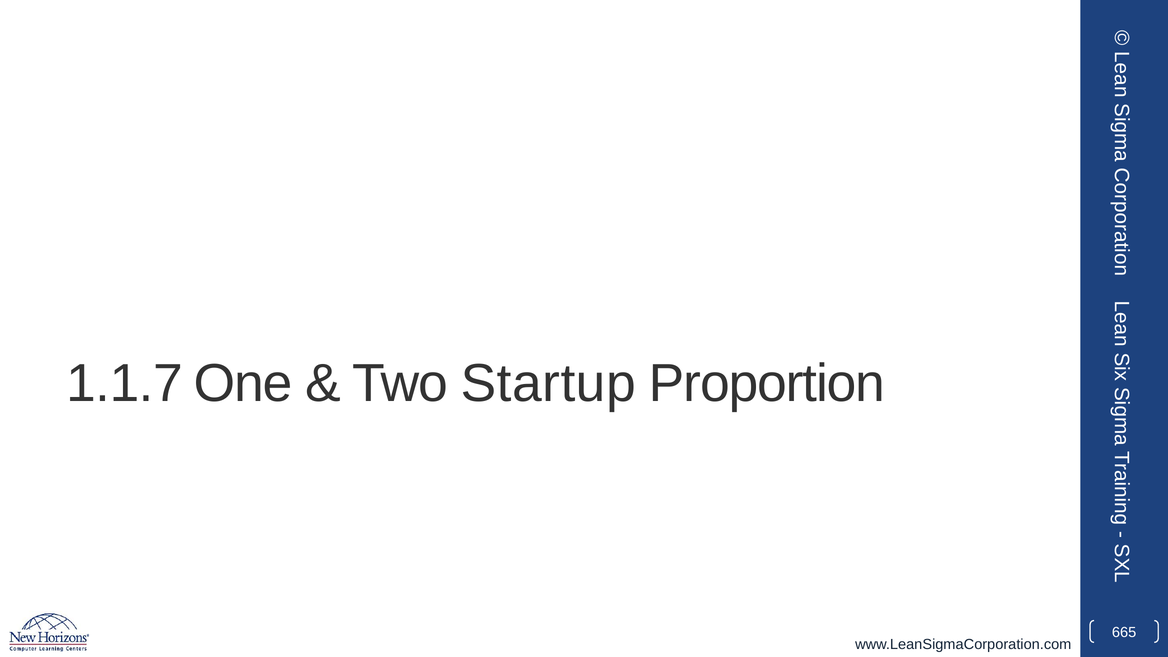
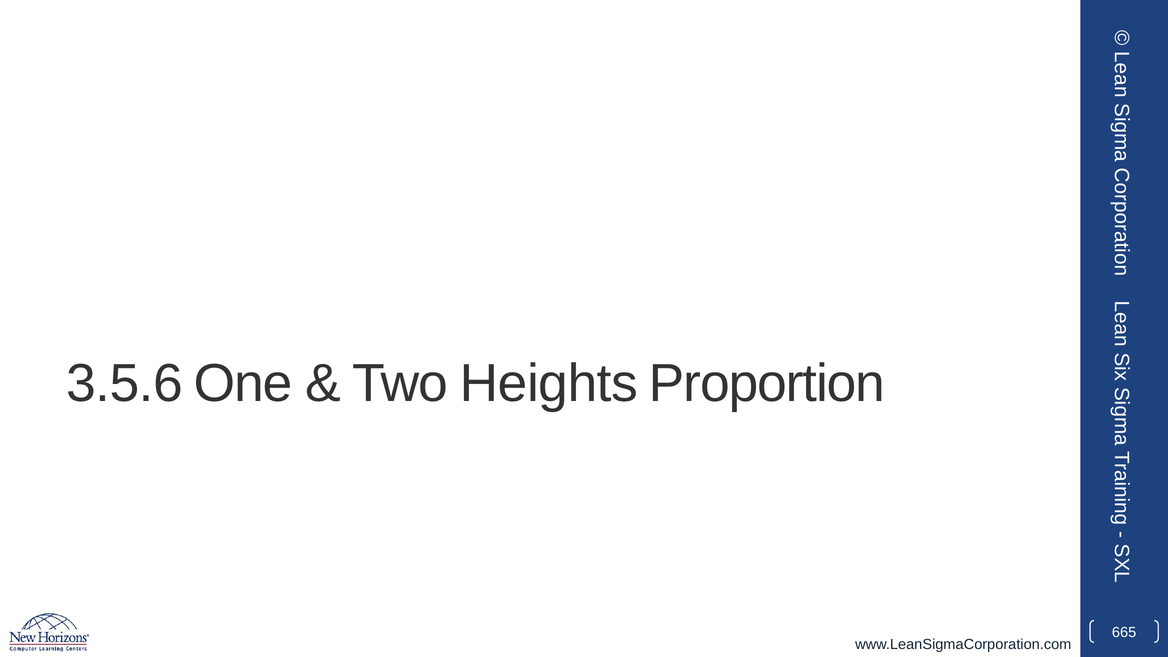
1.1.7: 1.1.7 -> 3.5.6 (125, 384)
Startup: Startup -> Heights (549, 384)
